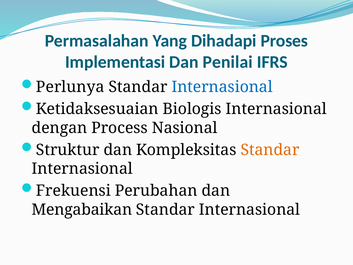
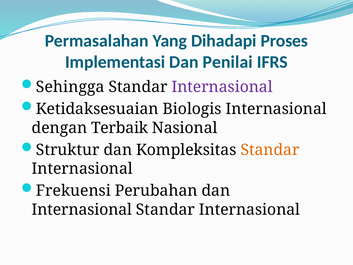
Perlunya: Perlunya -> Sehingga (70, 87)
Internasional colour: blue -> purple (222, 87)
Process: Process -> Terbaik (120, 128)
Mengabaikan: Mengabaikan -> Internasional (82, 209)
